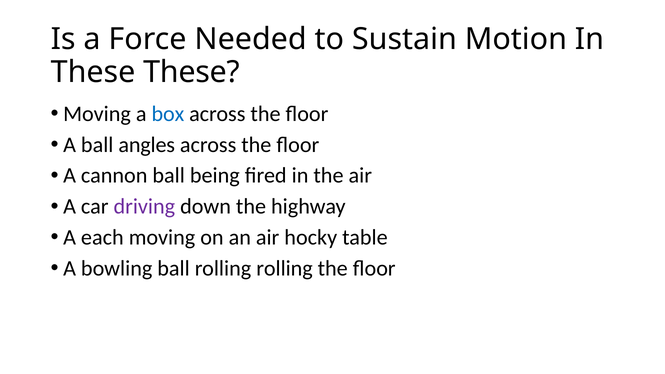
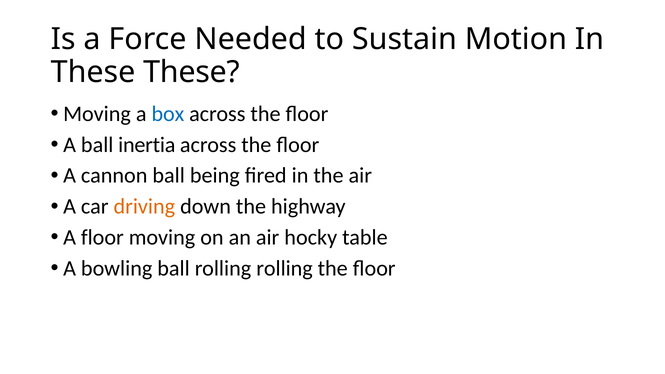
angles: angles -> inertia (147, 145)
driving colour: purple -> orange (144, 207)
A each: each -> floor (102, 237)
